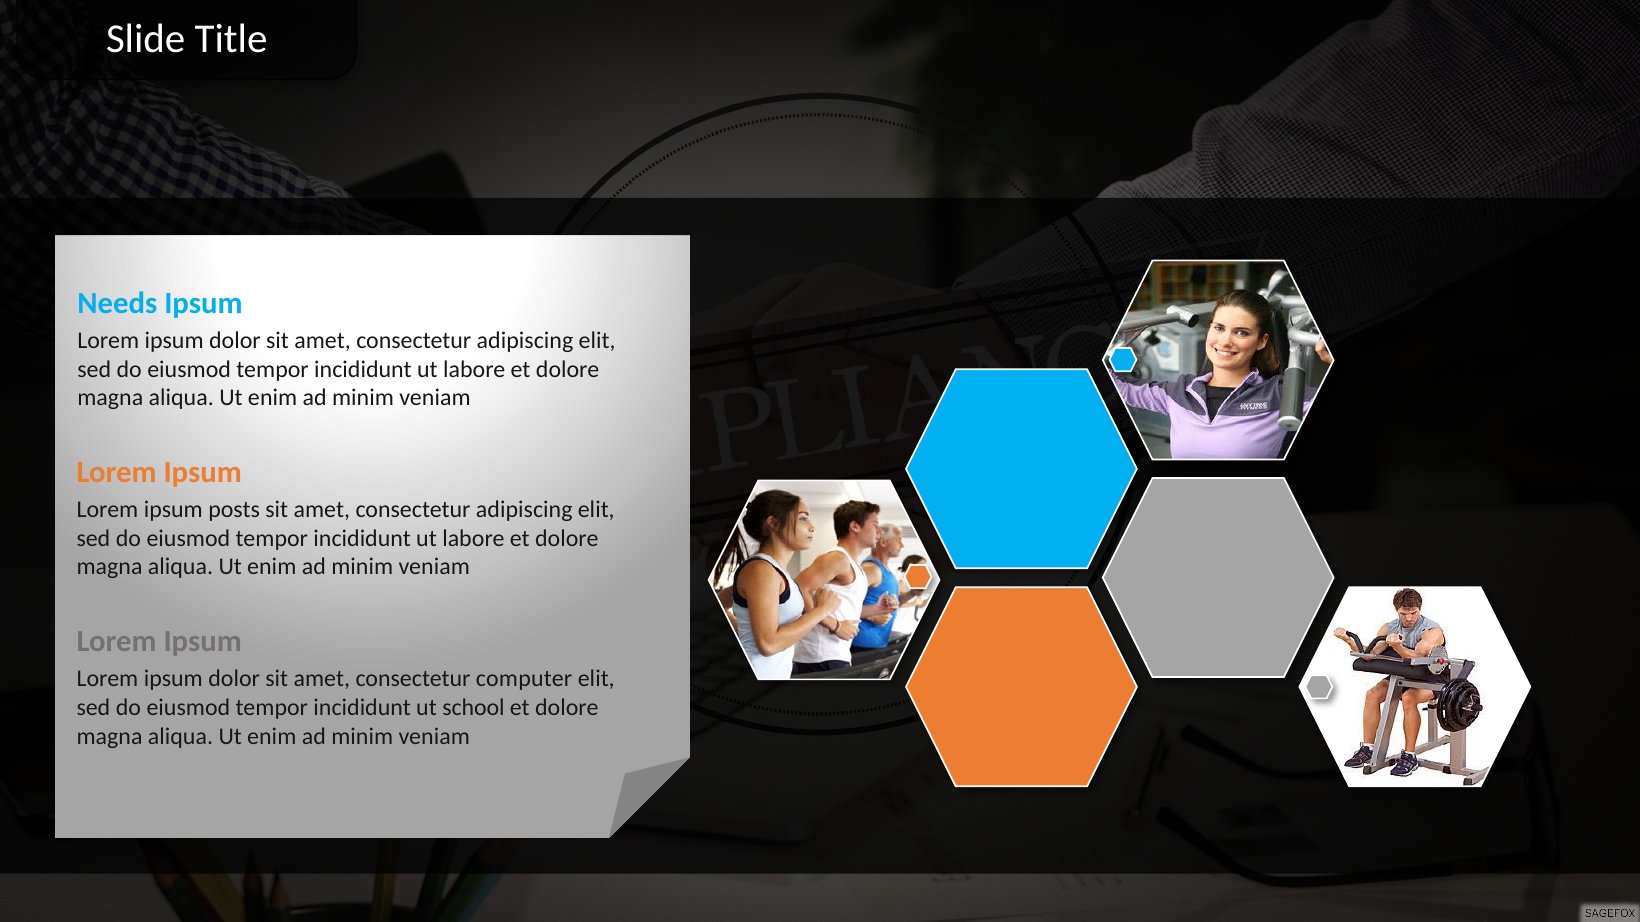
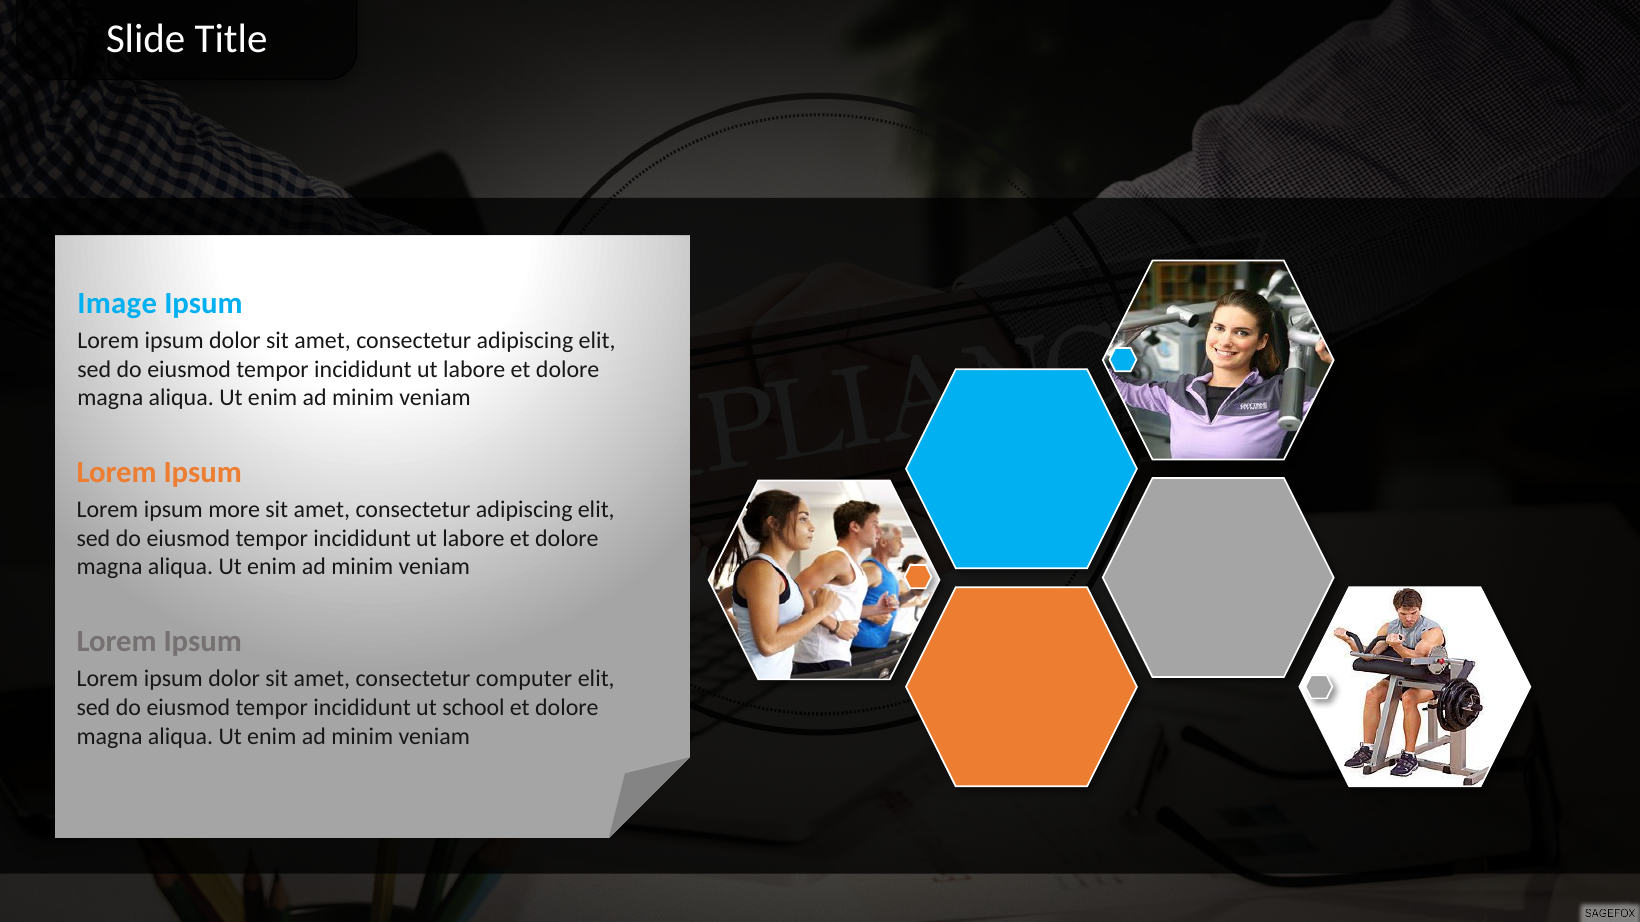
Needs: Needs -> Image (117, 304)
posts: posts -> more (234, 510)
